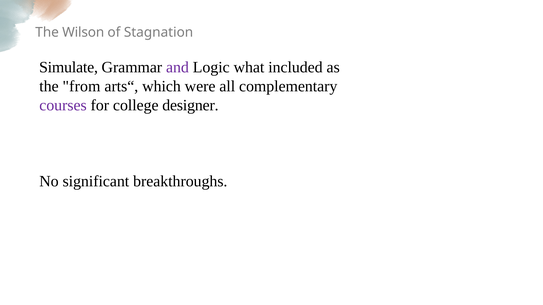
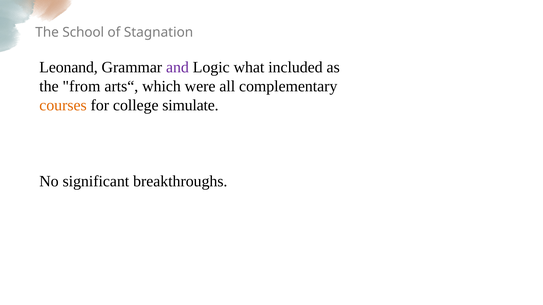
Wilson: Wilson -> School (83, 32)
Simulate: Simulate -> Leonand (69, 67)
courses colour: purple -> orange (63, 105)
designer: designer -> simulate (190, 105)
